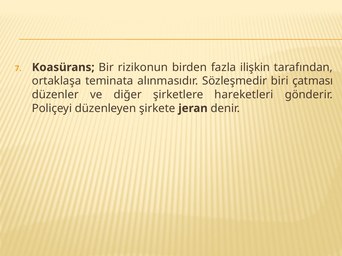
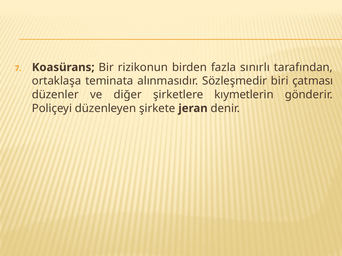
ilişkin: ilişkin -> sınırlı (255, 67)
hareketleri: hareketleri -> kıymetlerin (244, 95)
